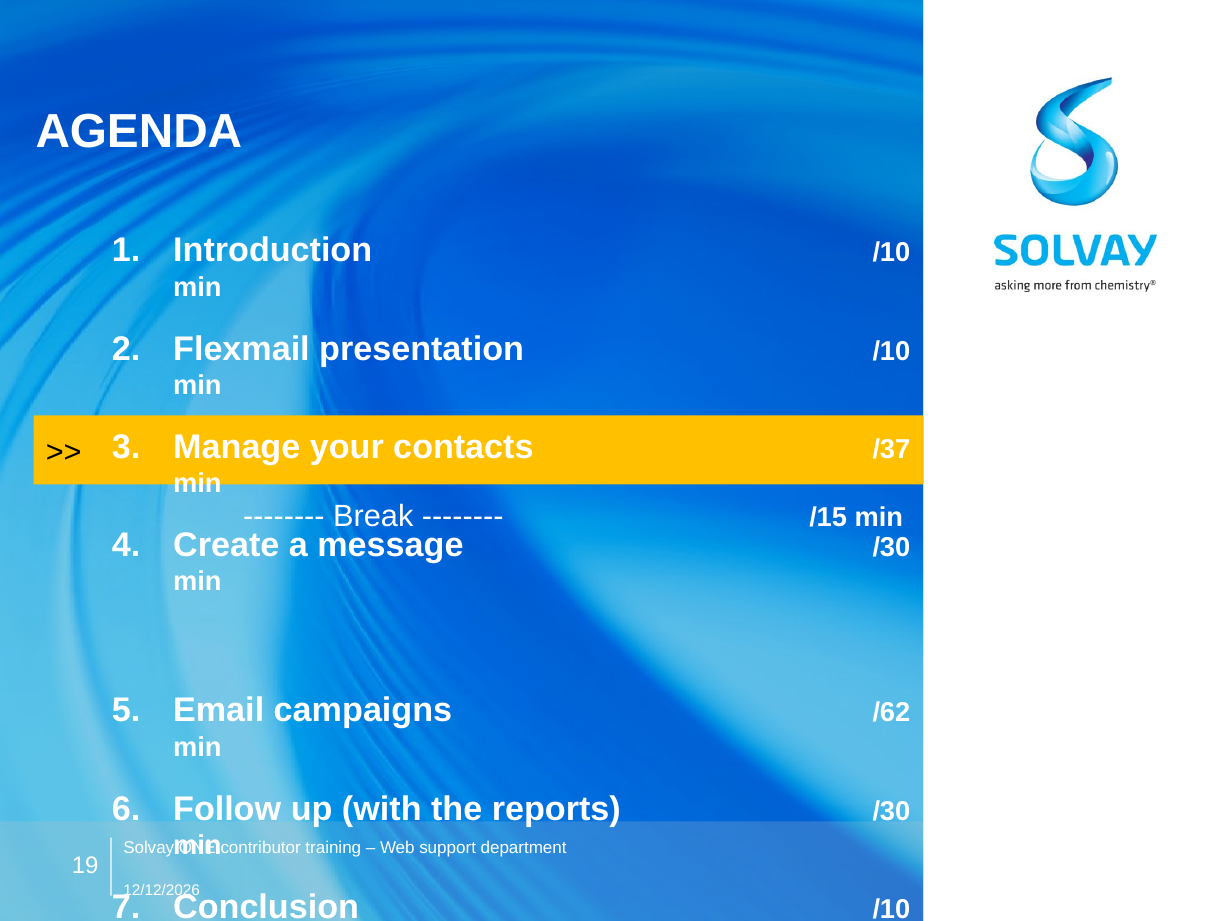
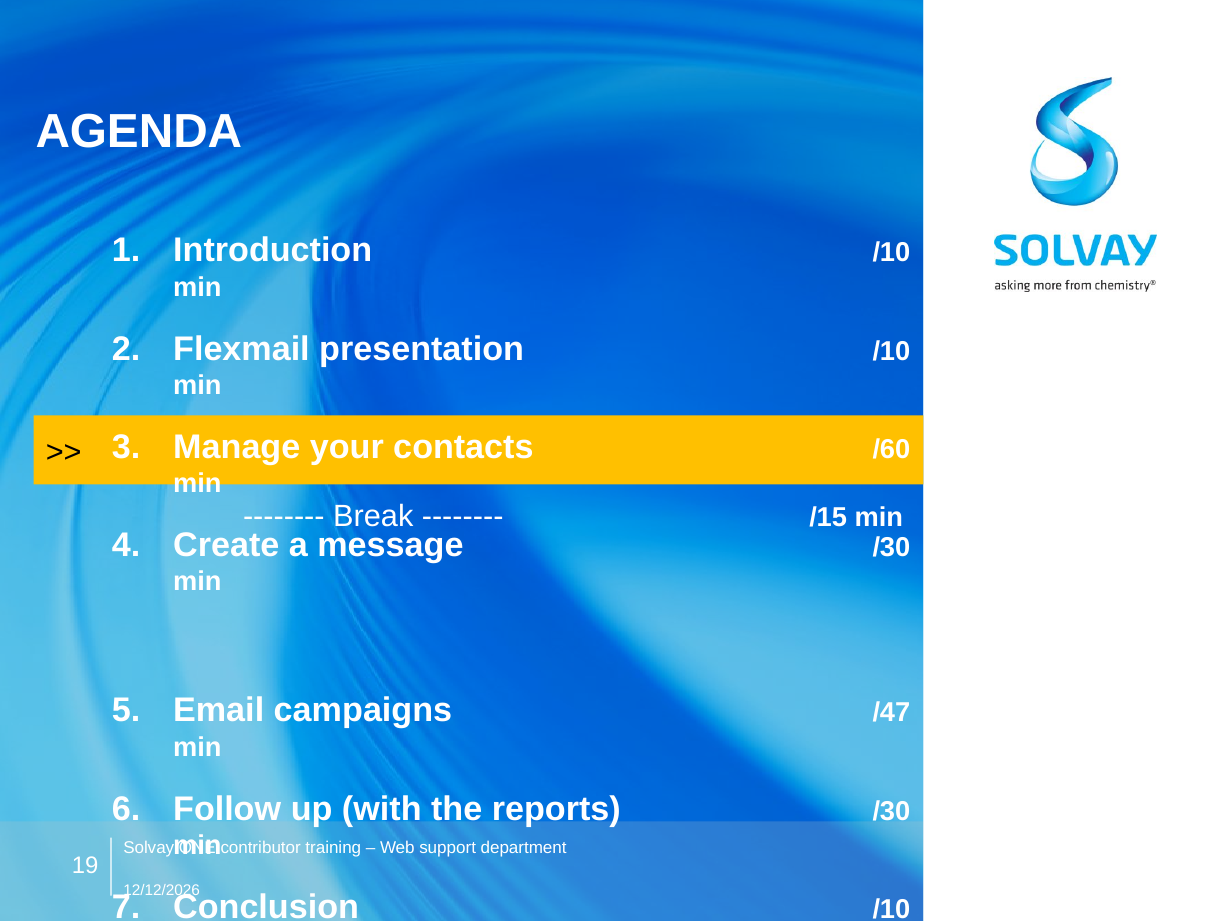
/37: /37 -> /60 (891, 449)
/62: /62 -> /47 (891, 713)
